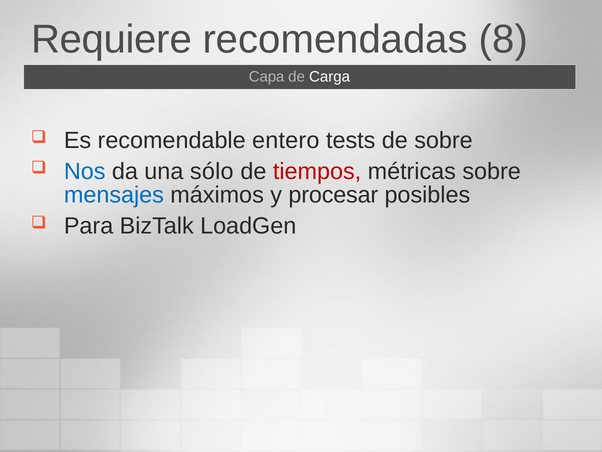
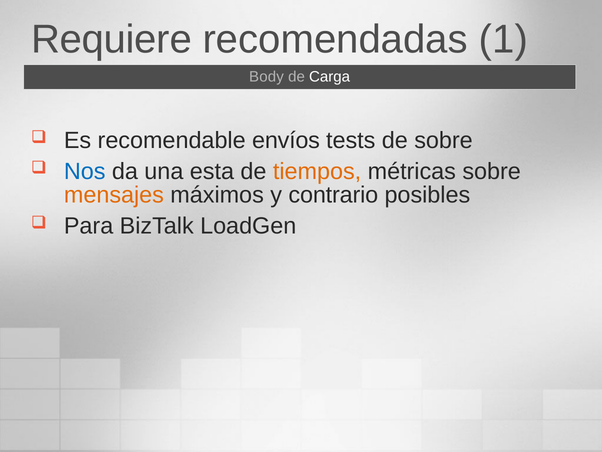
8: 8 -> 1 (503, 39)
Capa: Capa -> Body (266, 76)
entero: entero -> envíos (286, 140)
sólo: sólo -> esta (212, 171)
tiempos colour: red -> orange (317, 171)
mensajes colour: blue -> orange (114, 195)
procesar: procesar -> contrario (333, 195)
